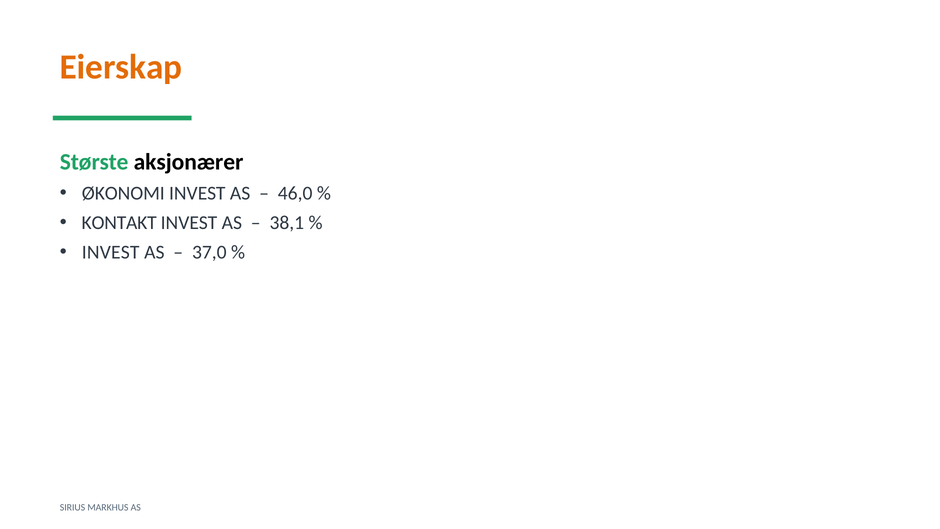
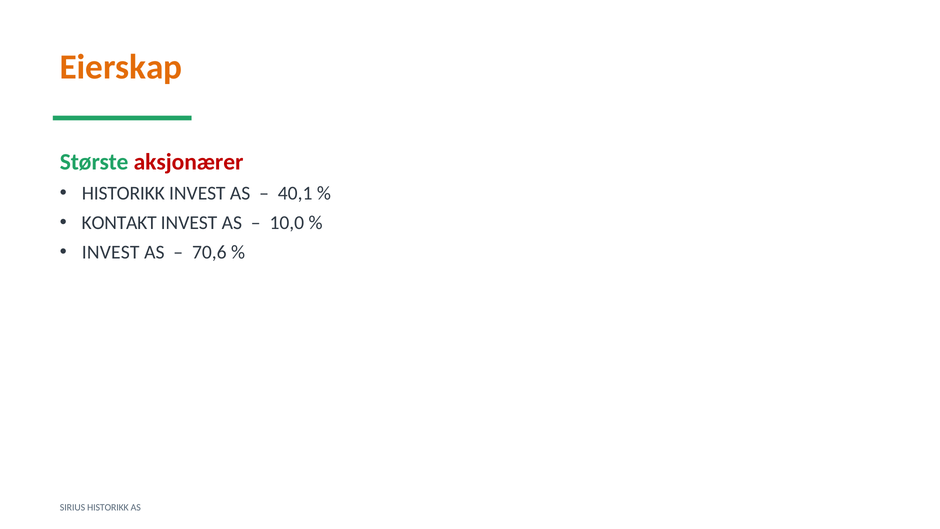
aksjonærer colour: black -> red (189, 162)
ØKONOMI: ØKONOMI -> HISTORIKK (123, 193)
46,0: 46,0 -> 40,1 (295, 193)
38,1: 38,1 -> 10,0 (287, 223)
37,0: 37,0 -> 70,6 (209, 252)
SIRIUS MARKHUS: MARKHUS -> HISTORIKK (108, 507)
